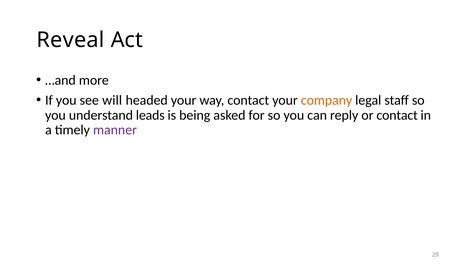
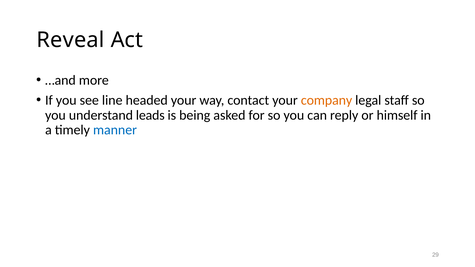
will: will -> line (112, 100)
or contact: contact -> himself (397, 115)
manner colour: purple -> blue (115, 130)
